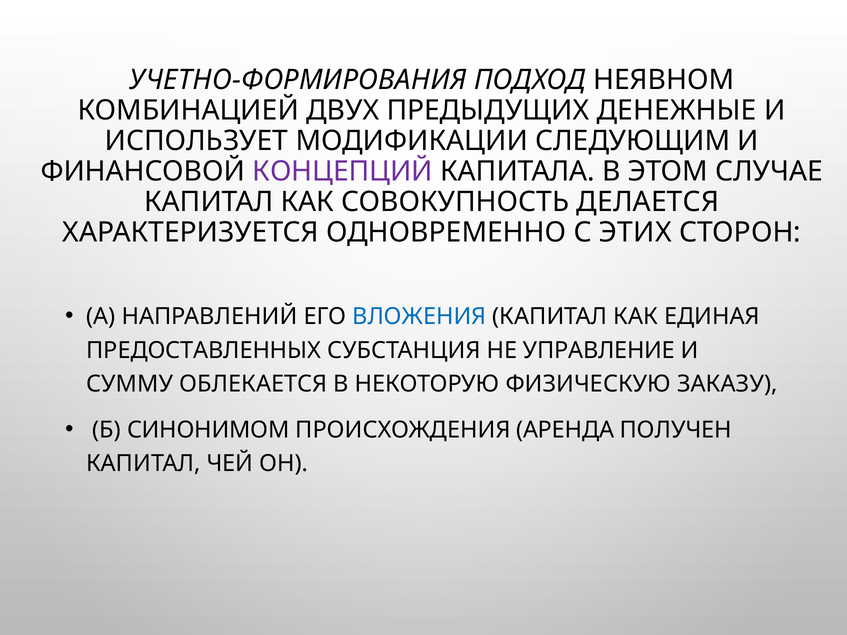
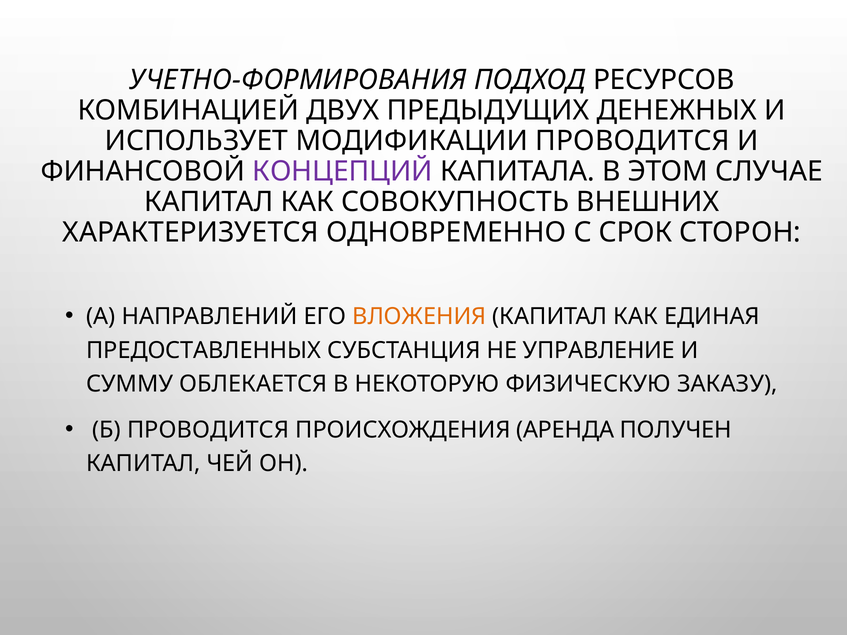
НЕЯВНОМ: НЕЯВНОМ -> РЕСУРСОВ (664, 80)
ДЕНЕЖНЫЕ: ДЕНЕЖНЫЕ -> ДЕНЕЖНЫХ (677, 110)
МОДИФИКАЦИИ СЛЕДУЮЩИМ: СЛЕДУЮЩИМ -> ПРОВОДИТСЯ (633, 141)
ДЕЛАЕТСЯ: ДЕЛАЕТСЯ -> ВНЕШНИХ (648, 202)
ЭТИХ: ЭТИХ -> СРОК (636, 232)
ВЛОЖЕНИЯ colour: blue -> orange (419, 317)
Б СИНОНИМОМ: СИНОНИМОМ -> ПРОВОДИТСЯ (208, 430)
